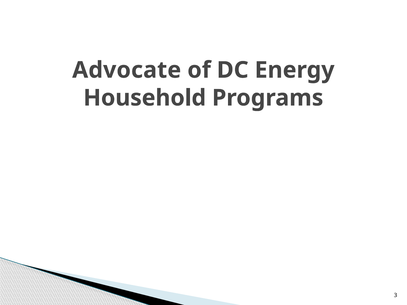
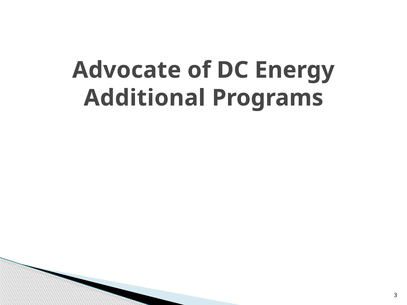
Household: Household -> Additional (145, 98)
